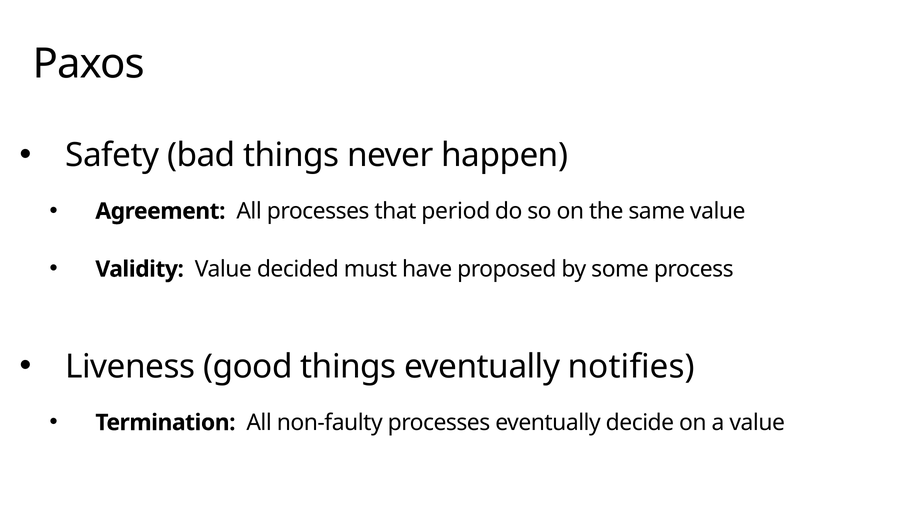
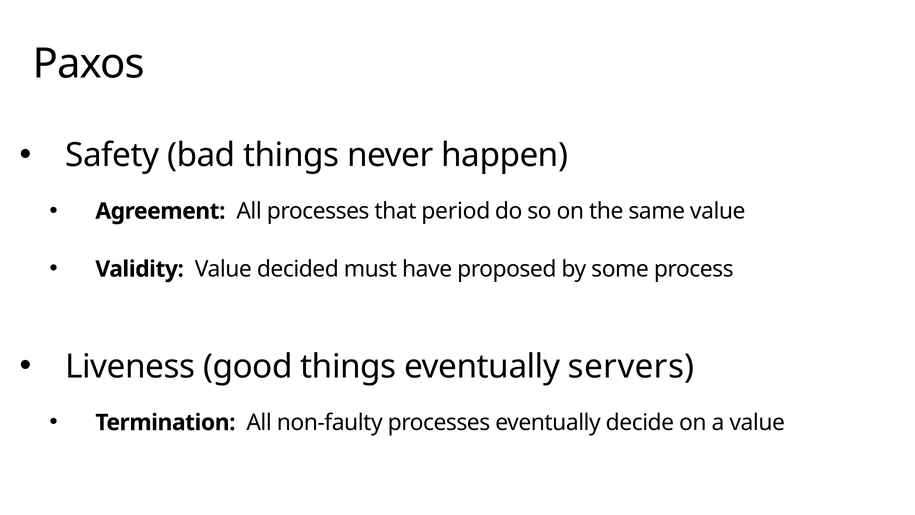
notifies: notifies -> servers (631, 366)
